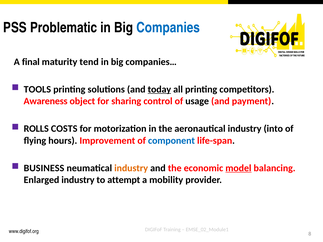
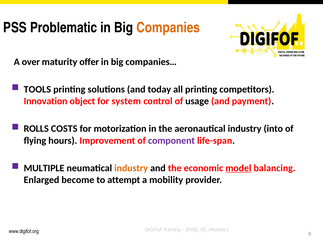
Companies colour: blue -> orange (168, 28)
final: final -> over (31, 62)
tend: tend -> offer (89, 62)
today underline: present -> none (159, 89)
Awareness: Awareness -> Innovation (46, 101)
sharing: sharing -> system (126, 101)
component colour: blue -> purple (171, 141)
BUSINESS: BUSINESS -> MULTIPLE (44, 168)
Enlarged industry: industry -> become (78, 180)
